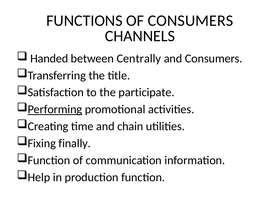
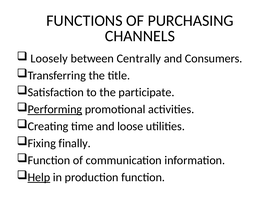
OF CONSUMERS: CONSUMERS -> PURCHASING (191, 21)
Handed: Handed -> Loosely (49, 58)
chain: chain -> loose (130, 126)
Help underline: none -> present (39, 177)
